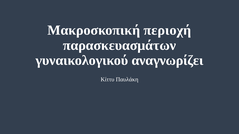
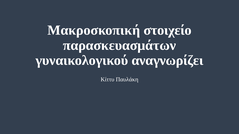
περιοχή: περιοχή -> στοιχείο (168, 30)
